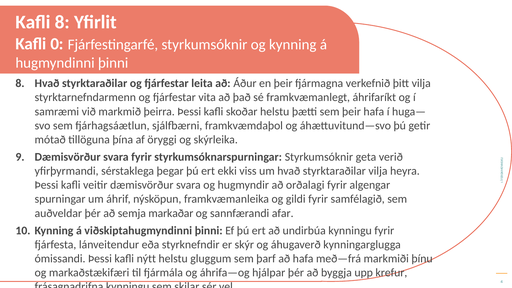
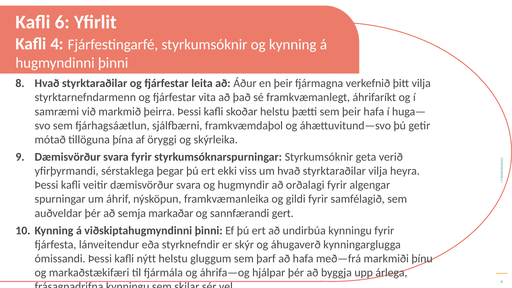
Kafli 8: 8 -> 6 (62, 22)
Kafli 0: 0 -> 4 (57, 44)
afar: afar -> gert (283, 213)
krefur: krefur -> árlega (391, 273)
